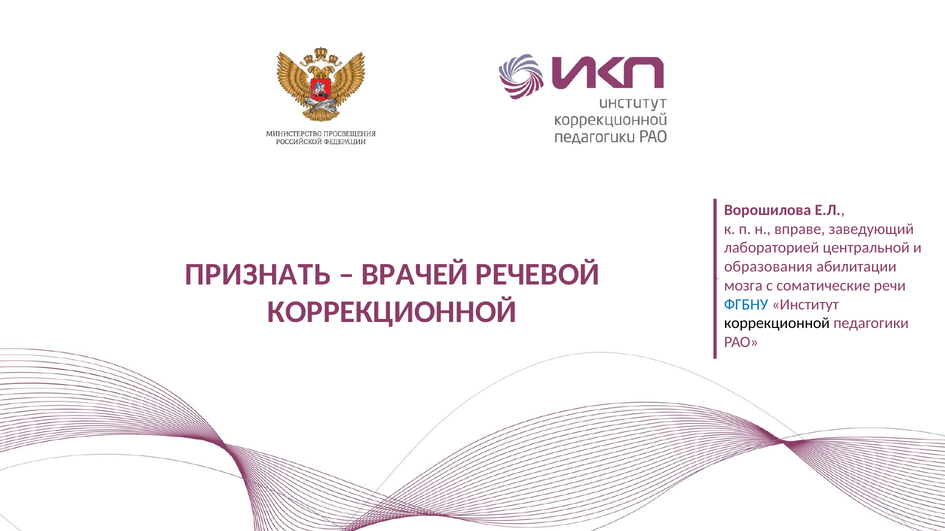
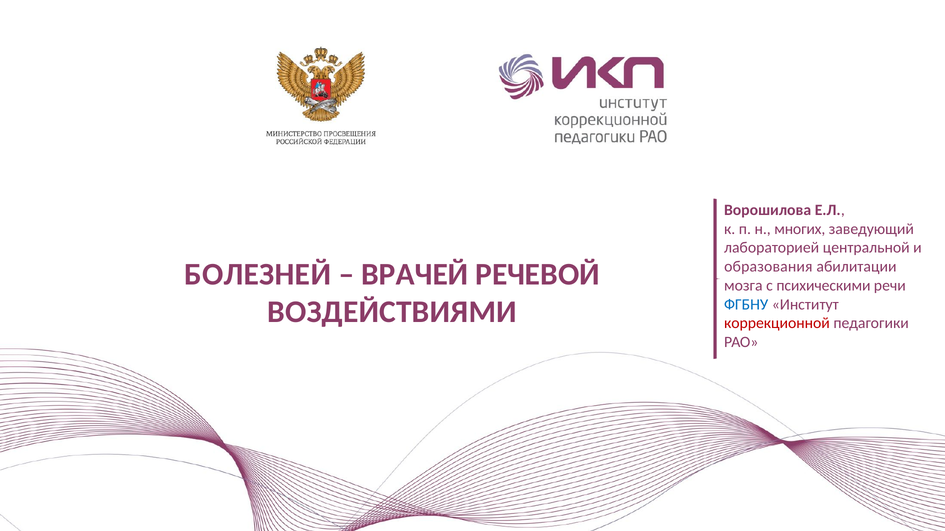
вправе: вправе -> многих (800, 229)
ПРИЗНАТЬ: ПРИЗНАТЬ -> БОЛЕЗНЕЙ (258, 275)
соматические: соматические -> психическими (823, 286)
КОРРЕКЦИОННОЙ: КОРРЕКЦИОННОЙ -> ВОЗДЕЙСТВИЯМИ (392, 312)
коррекционной colour: black -> red (777, 324)
